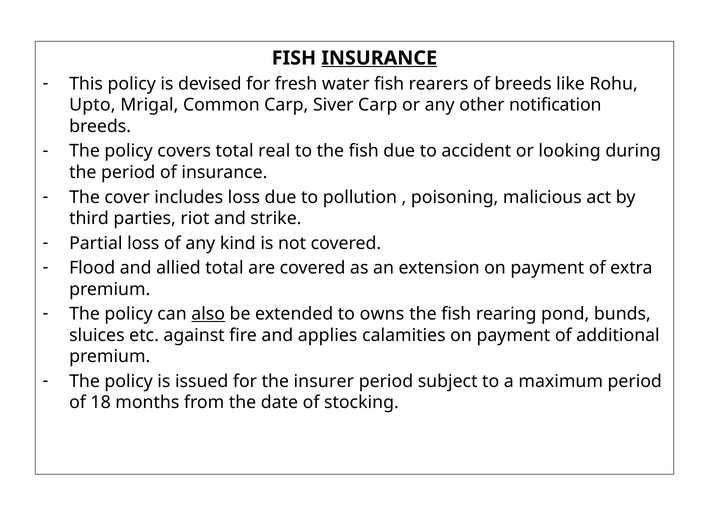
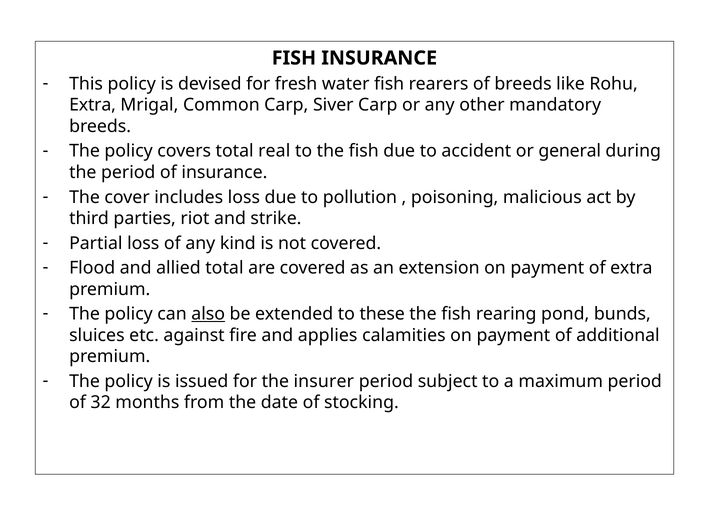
INSURANCE underline: present -> none (379, 58)
Upto: Upto -> Extra (93, 105)
notification: notification -> mandatory (555, 105)
looking: looking -> general (570, 151)
owns: owns -> these (382, 314)
18: 18 -> 32 (101, 403)
